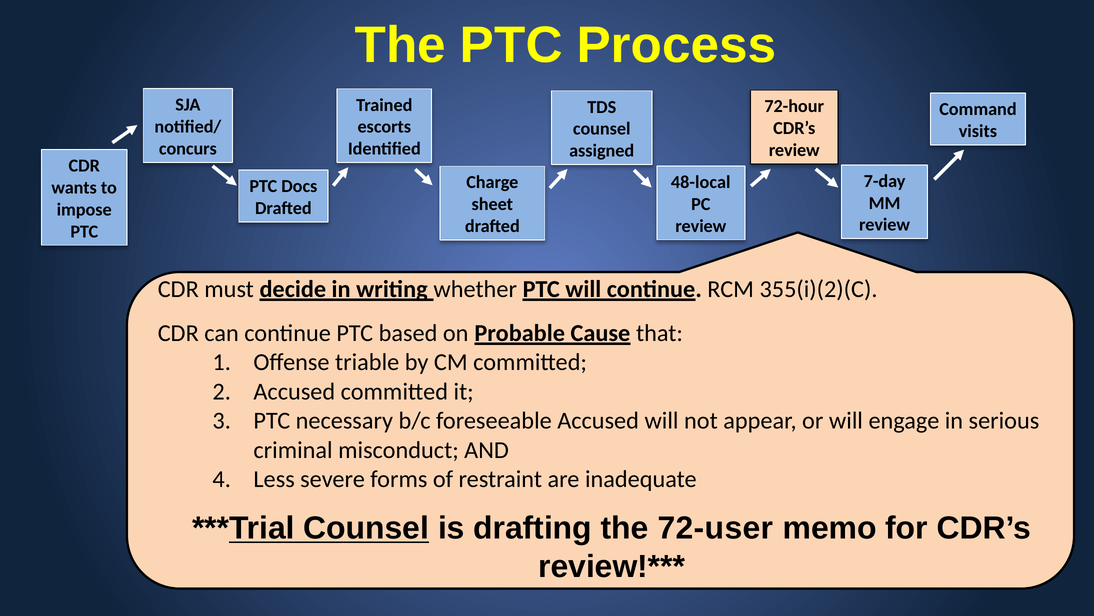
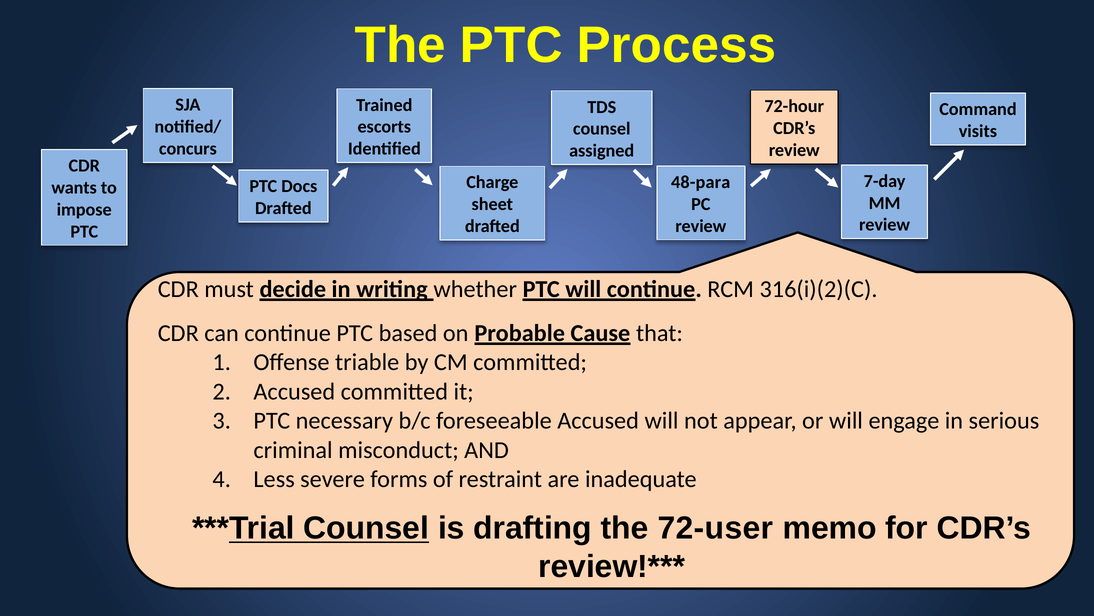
48-local: 48-local -> 48-para (701, 182)
355(i)(2)(C: 355(i)(2)(C -> 316(i)(2)(C (819, 289)
